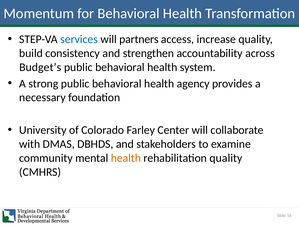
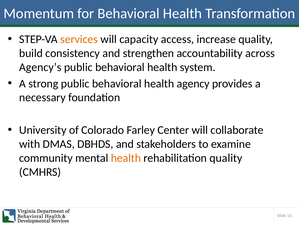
services colour: blue -> orange (79, 39)
partners: partners -> capacity (139, 39)
Budget’s: Budget’s -> Agency’s (40, 67)
